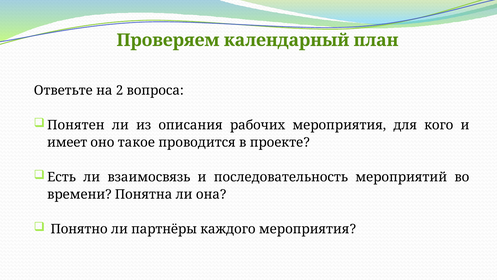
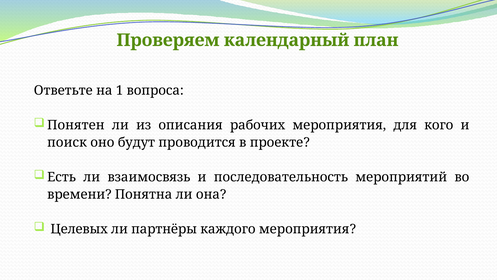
2: 2 -> 1 (120, 90)
имеет: имеет -> поиск (67, 142)
такое: такое -> будут (136, 142)
Понятно: Понятно -> Целевых (79, 229)
